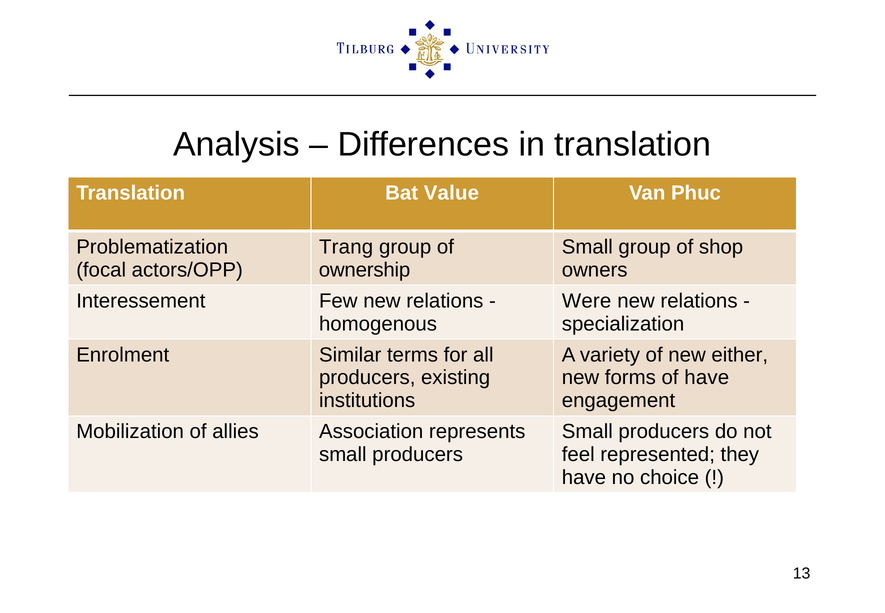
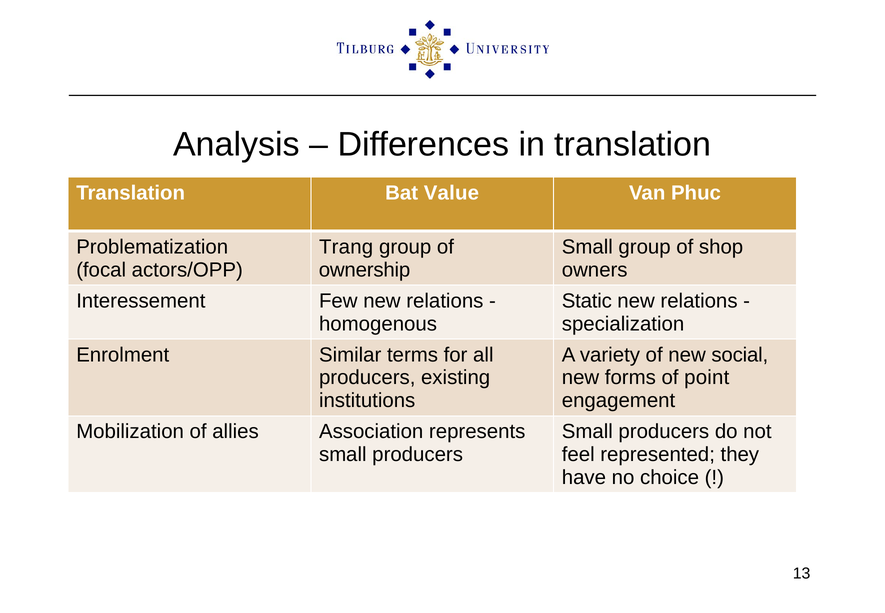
Were: Were -> Static (587, 301)
either: either -> social (740, 355)
of have: have -> point (707, 378)
